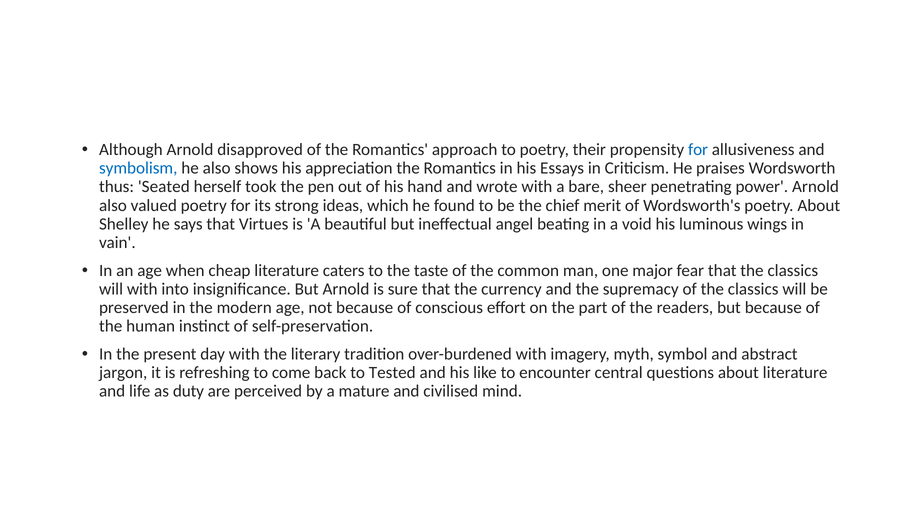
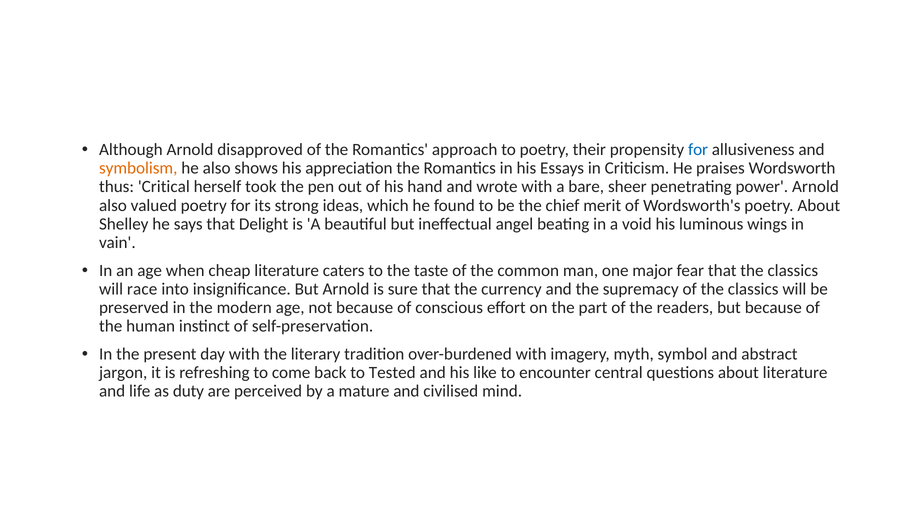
symbolism colour: blue -> orange (138, 168)
Seated: Seated -> Critical (164, 187)
Virtues: Virtues -> Delight (264, 224)
will with: with -> race (142, 289)
